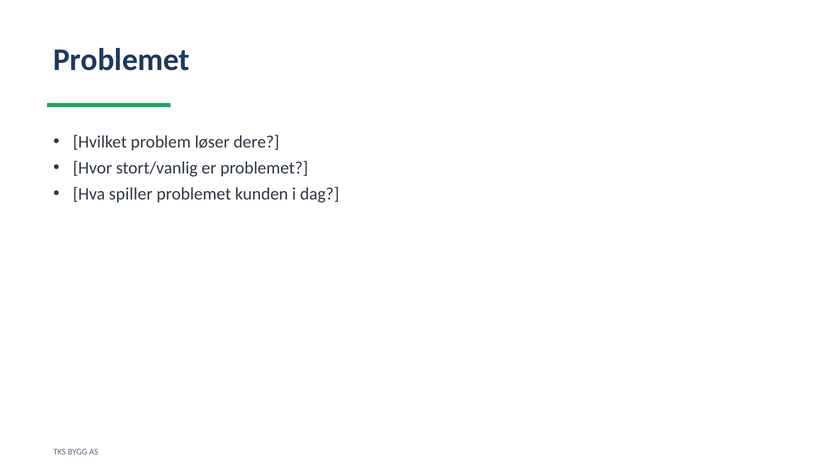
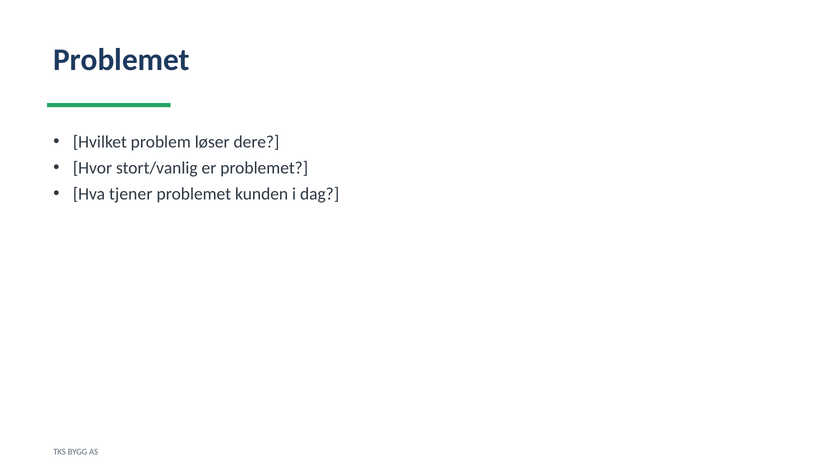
spiller: spiller -> tjener (131, 194)
